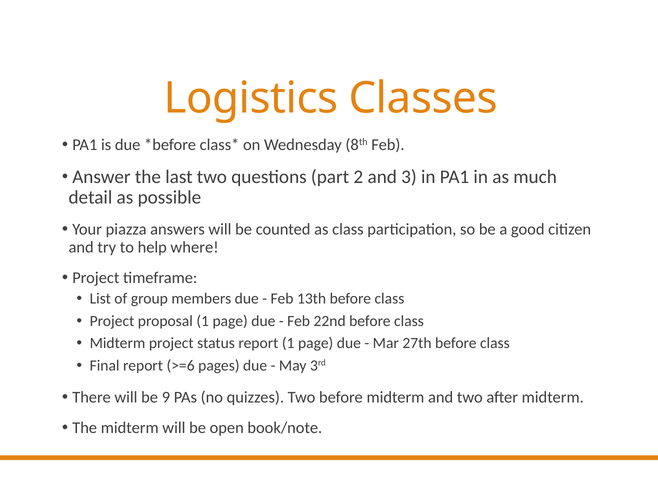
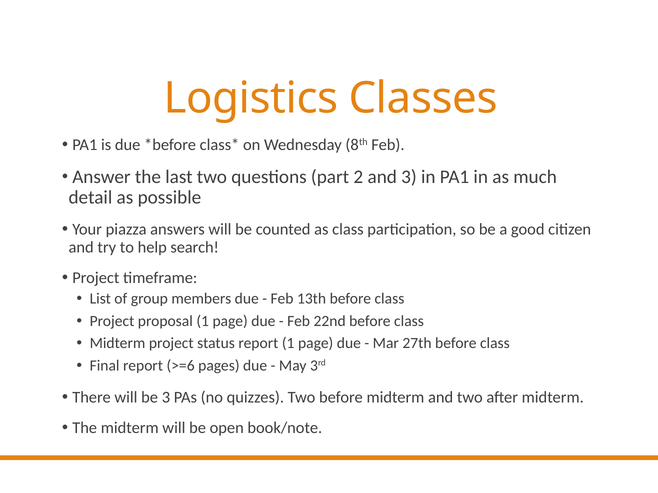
where: where -> search (195, 247)
be 9: 9 -> 3 (166, 398)
